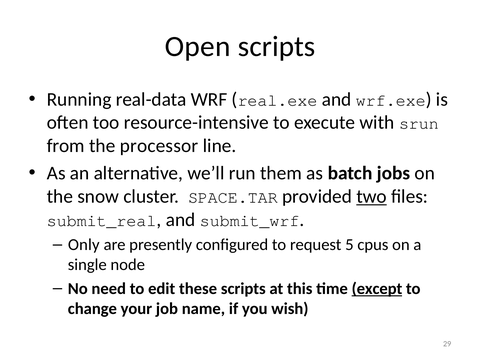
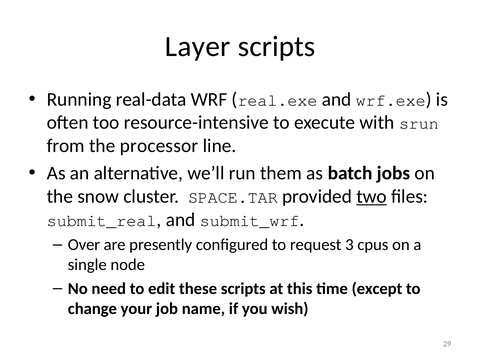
Open: Open -> Layer (198, 46)
Only: Only -> Over (84, 245)
5: 5 -> 3 (349, 245)
except underline: present -> none (377, 289)
